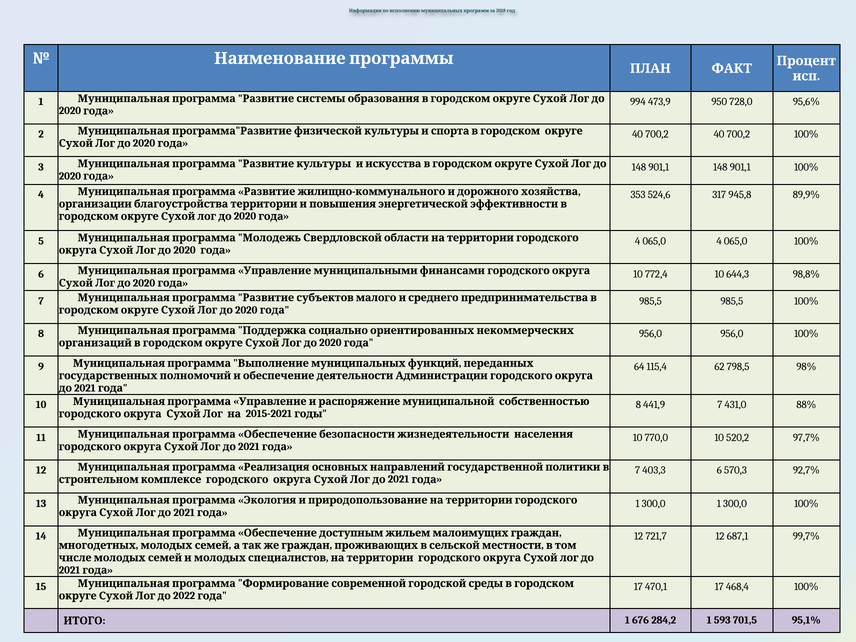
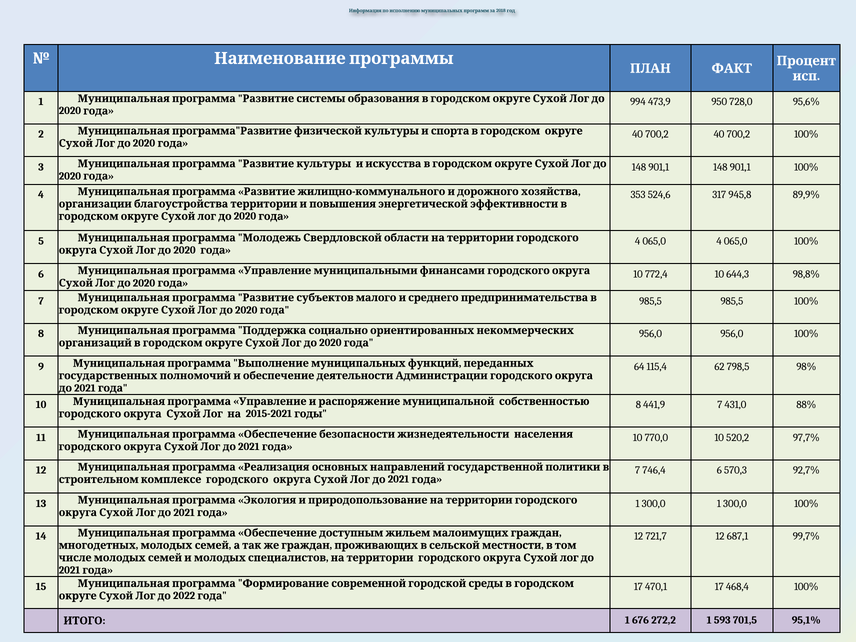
403,3: 403,3 -> 746,4 (654, 470)
284,2: 284,2 -> 272,2 (664, 620)
